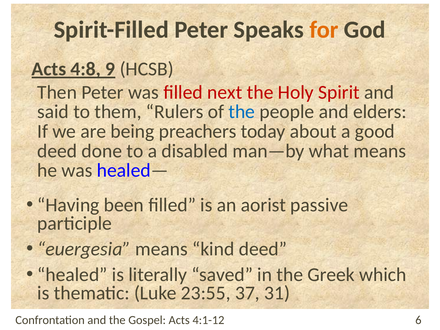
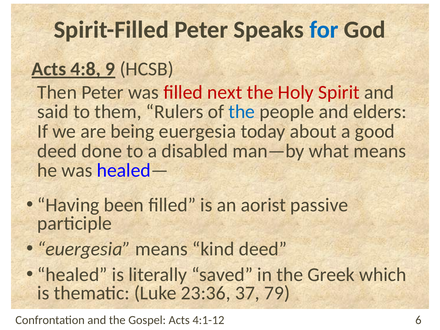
for colour: orange -> blue (324, 30)
being preachers: preachers -> euergesia (198, 131)
23:55: 23:55 -> 23:36 (206, 293)
31: 31 -> 79 (277, 293)
